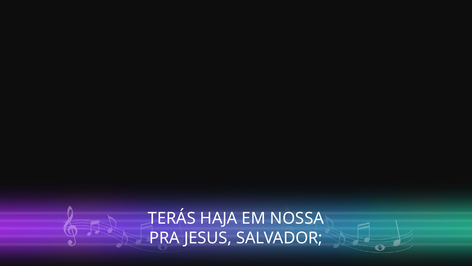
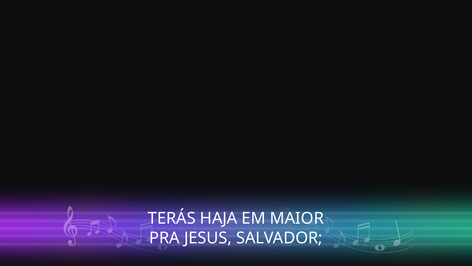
NOSSA: NOSSA -> MAIOR (297, 218)
